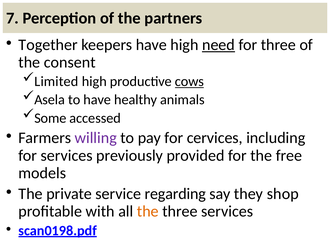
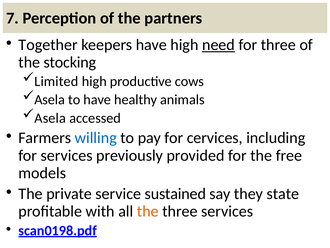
consent: consent -> stocking (70, 62)
cows underline: present -> none (189, 81)
Some: Some -> Asela (50, 118)
willing colour: purple -> blue (96, 138)
regarding: regarding -> sustained (175, 193)
shop: shop -> state (283, 193)
